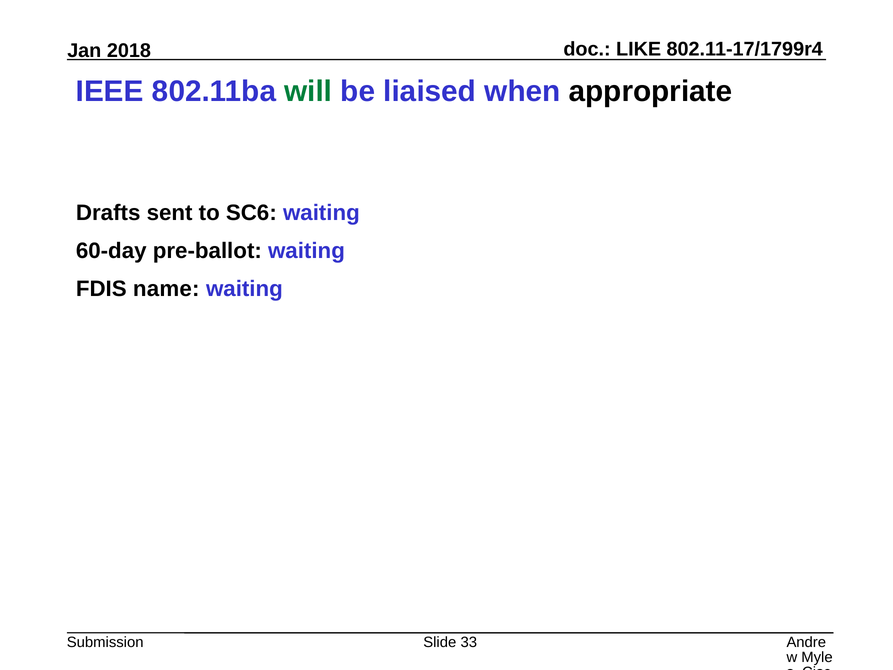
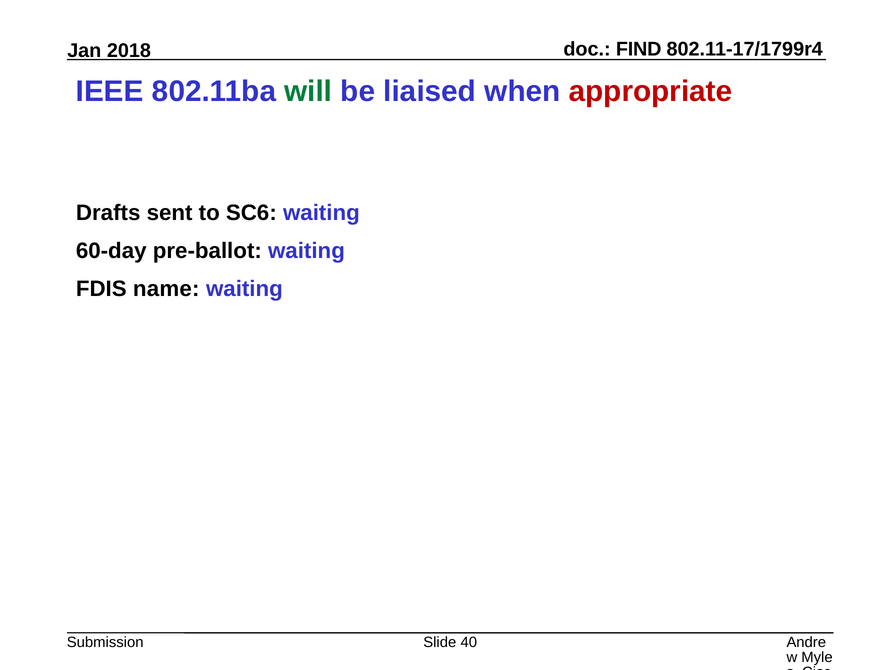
LIKE: LIKE -> FIND (639, 49)
appropriate colour: black -> red (650, 91)
33: 33 -> 40 (469, 642)
